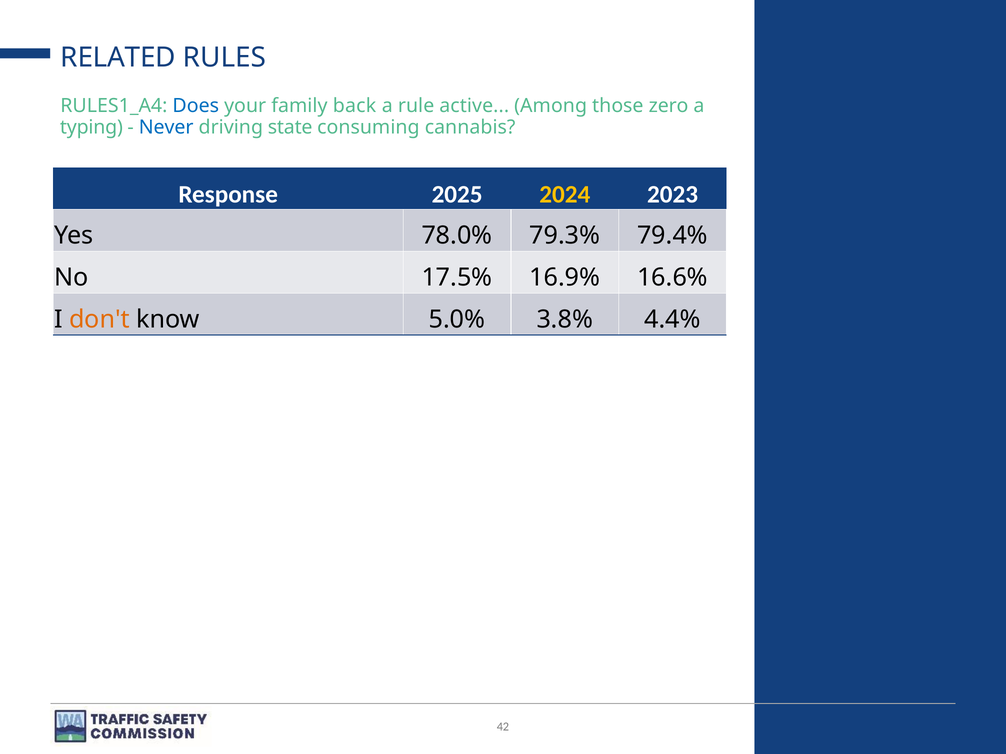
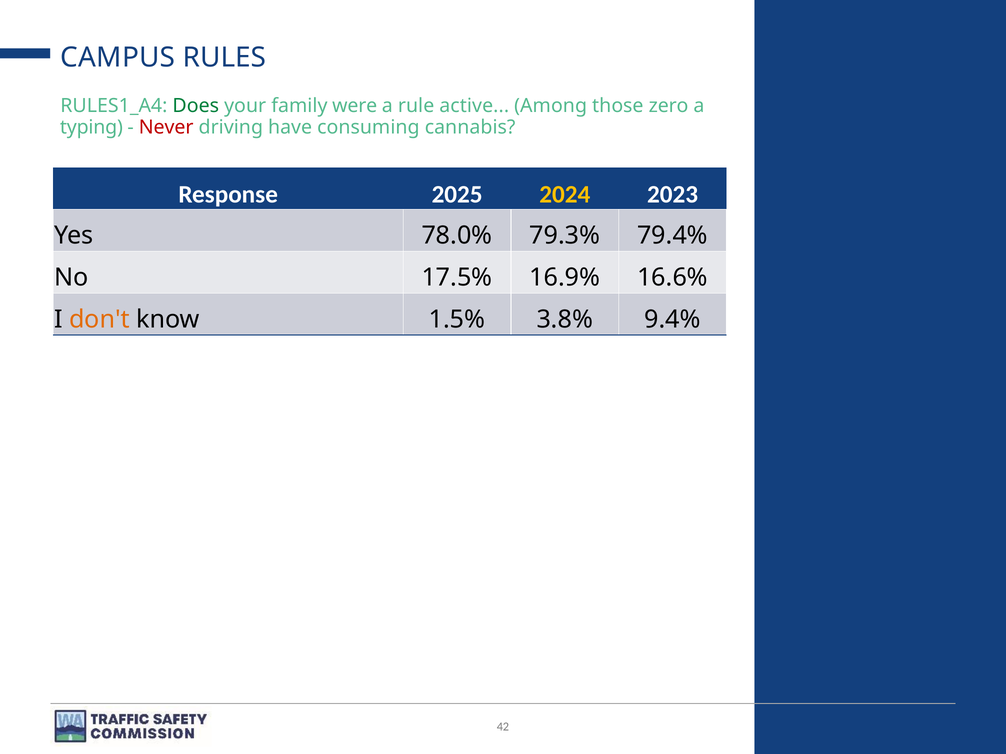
RELATED: RELATED -> CAMPUS (118, 57)
Does colour: blue -> green (196, 106)
back: back -> were (355, 106)
Never colour: blue -> red (166, 127)
state: state -> have (290, 127)
5.0%: 5.0% -> 1.5% (457, 320)
4.4%: 4.4% -> 9.4% (673, 320)
